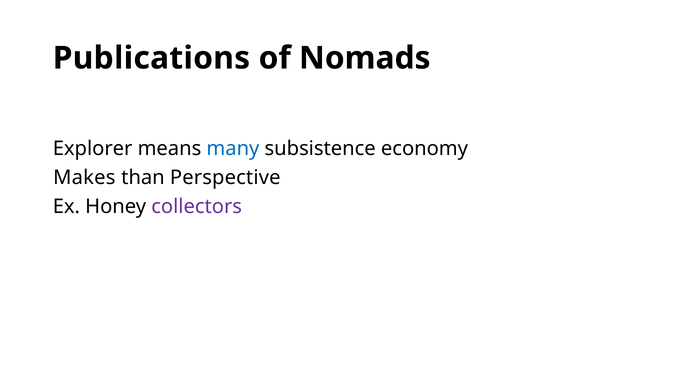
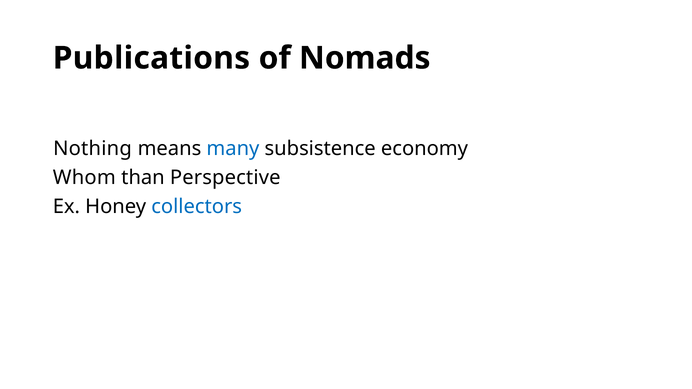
Explorer: Explorer -> Nothing (92, 148)
Makes: Makes -> Whom (84, 177)
collectors colour: purple -> blue (197, 206)
